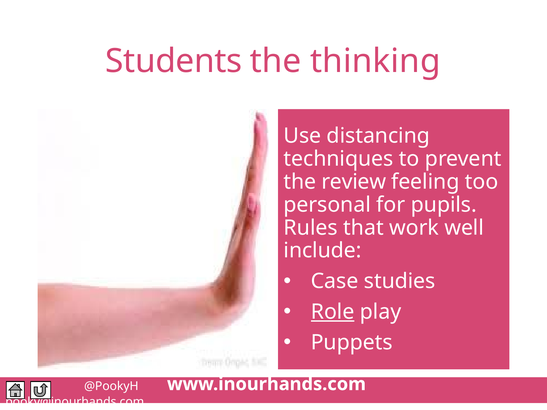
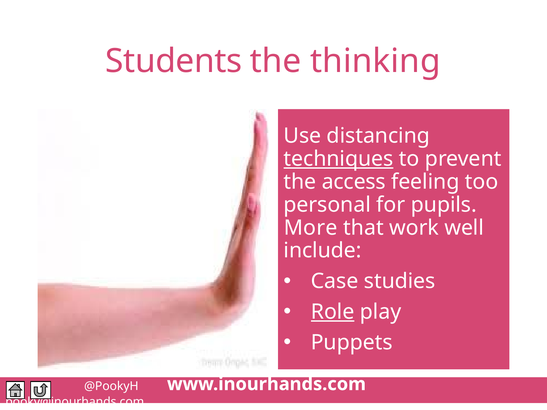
techniques underline: none -> present (339, 159)
review: review -> access (354, 182)
Rules: Rules -> More (311, 228)
